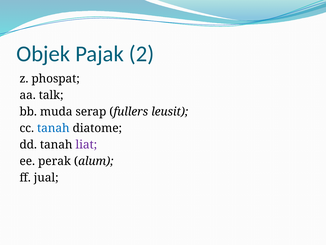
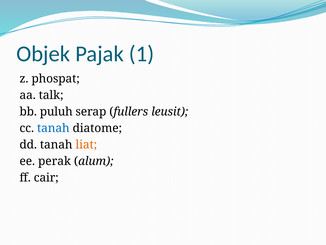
2: 2 -> 1 (142, 54)
muda: muda -> puluh (56, 111)
liat colour: purple -> orange (86, 144)
jual: jual -> cair (46, 177)
